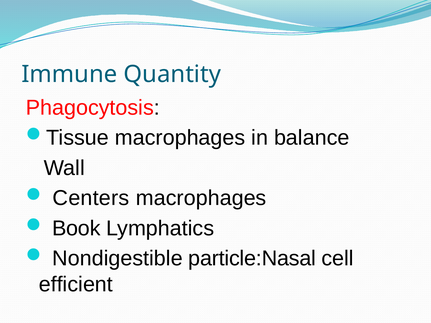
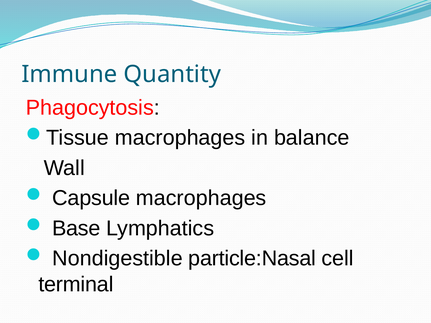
Centers: Centers -> Capsule (91, 198)
Book: Book -> Base (76, 228)
efficient: efficient -> terminal (76, 284)
